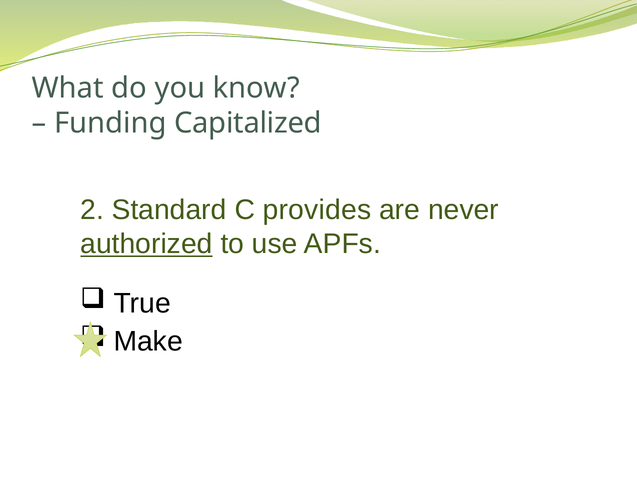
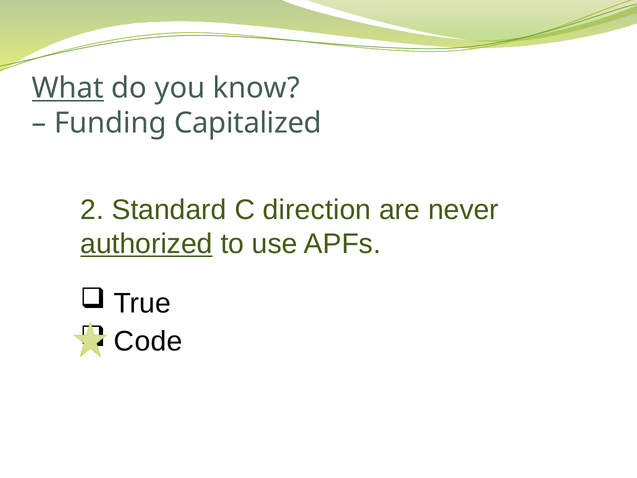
What underline: none -> present (68, 88)
provides: provides -> direction (317, 210)
Make: Make -> Code (148, 341)
